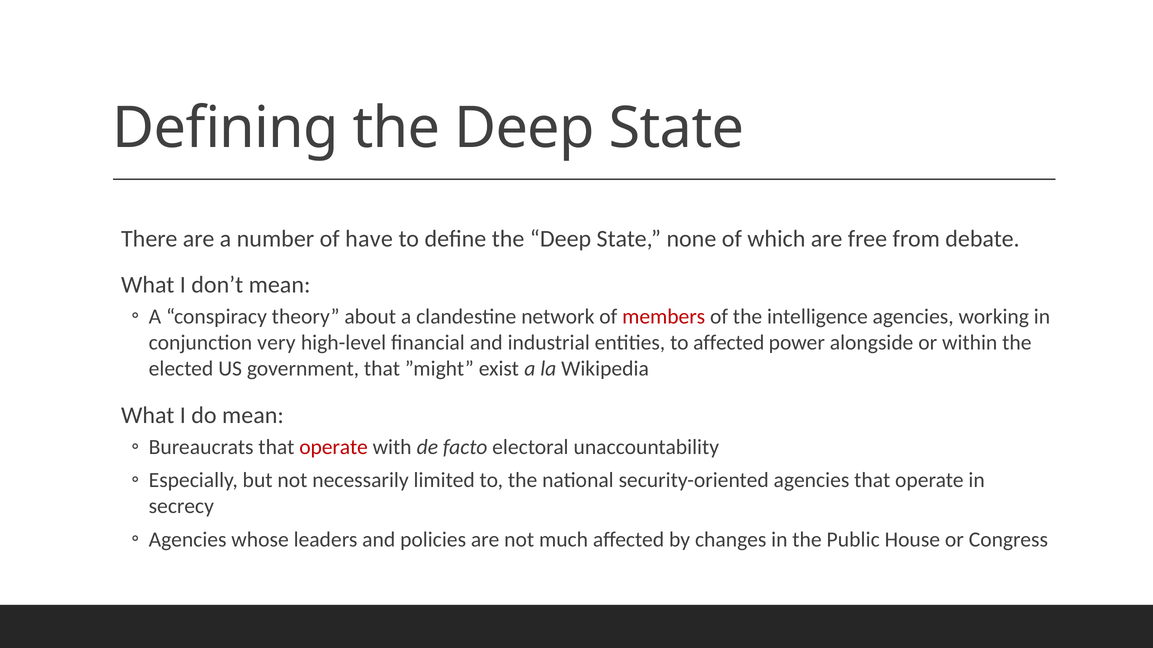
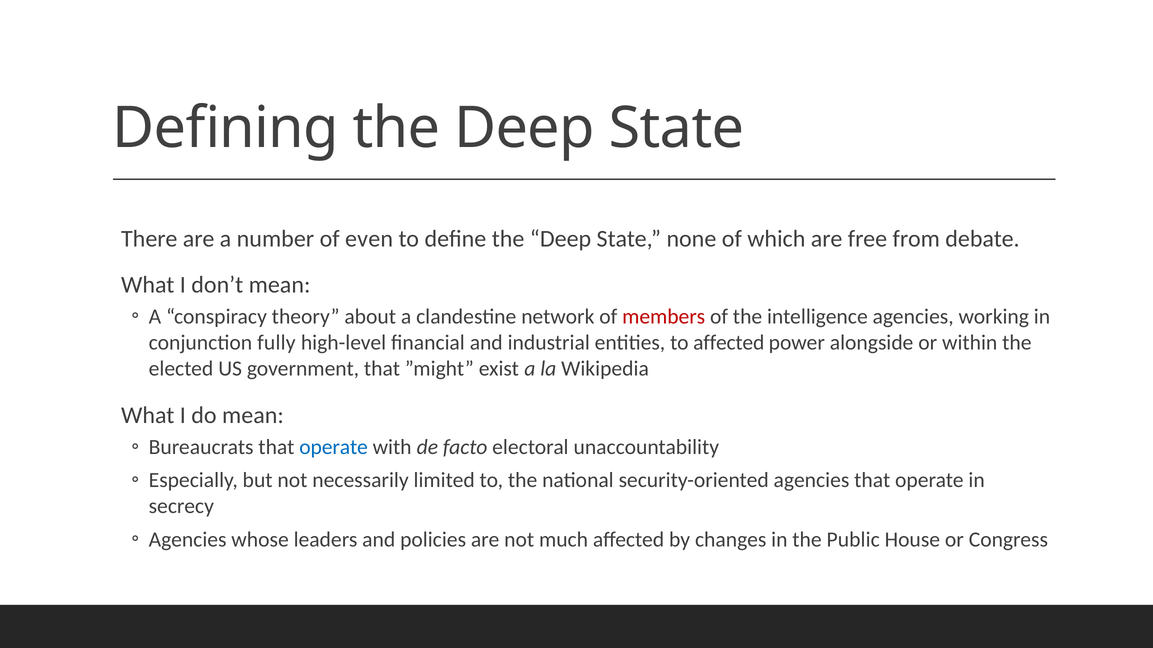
have: have -> even (369, 239)
very: very -> fully (276, 343)
operate colour: red -> blue (334, 448)
